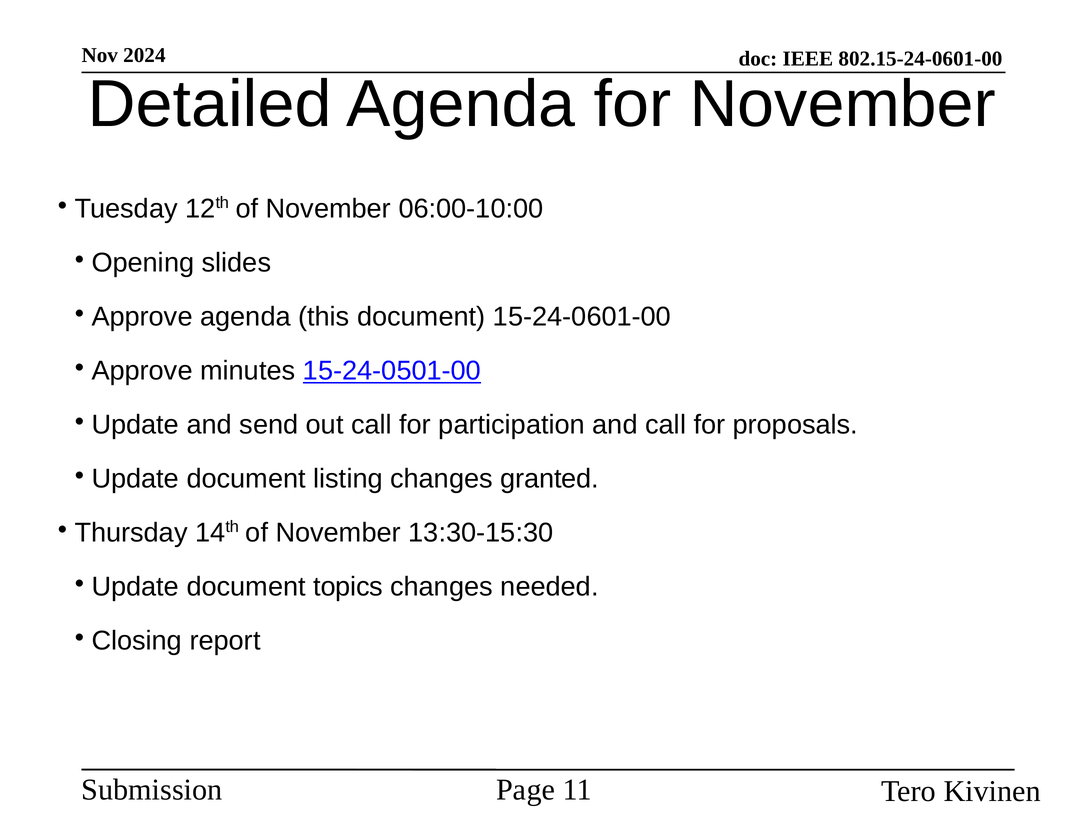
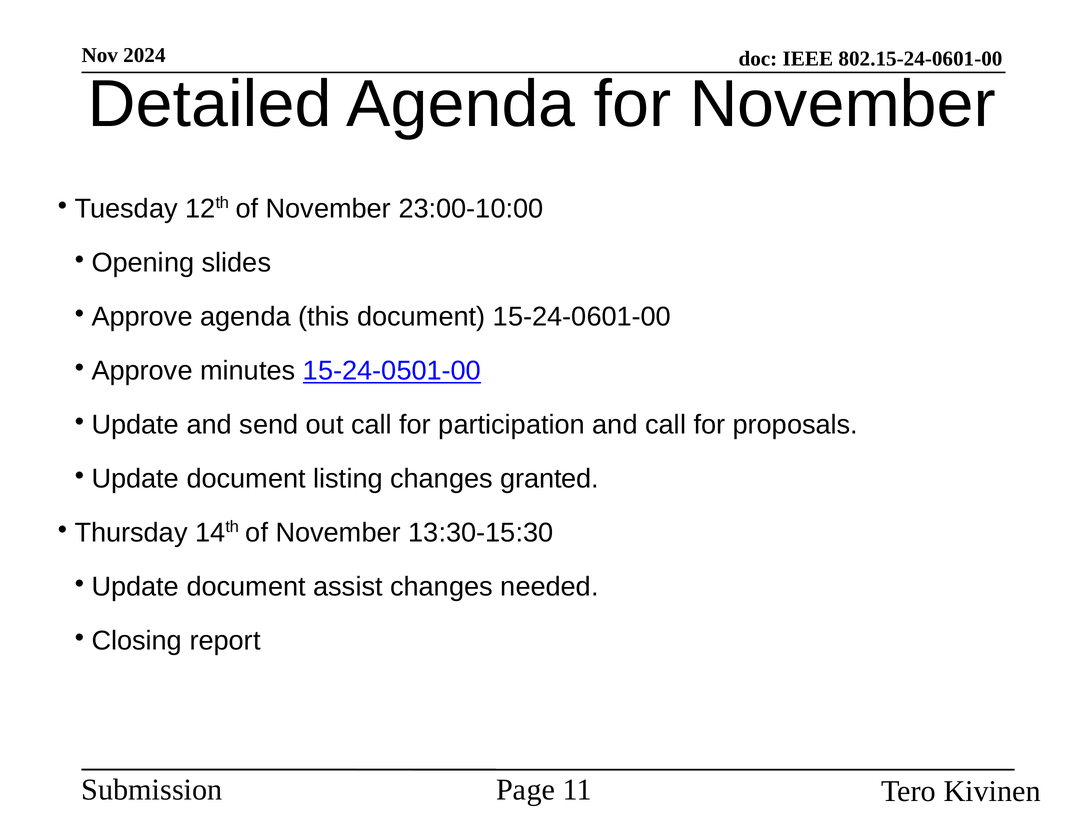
06:00-10:00: 06:00-10:00 -> 23:00-10:00 (471, 209)
topics: topics -> assist (348, 587)
